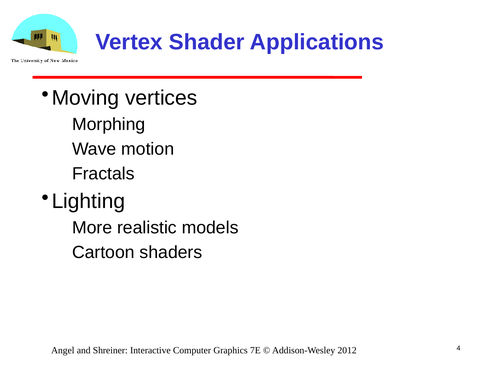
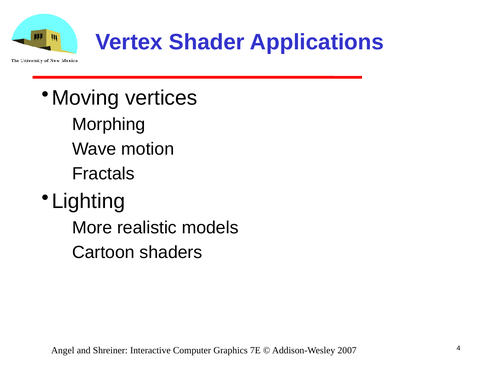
2012: 2012 -> 2007 (347, 350)
